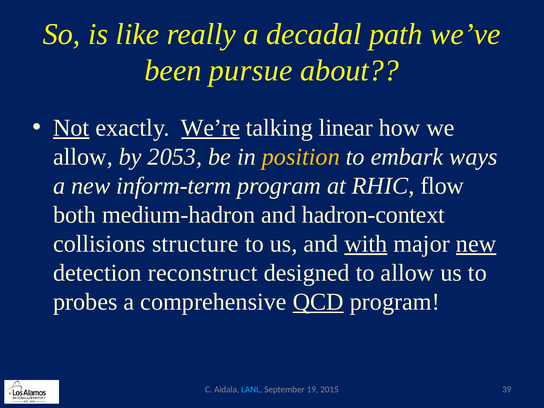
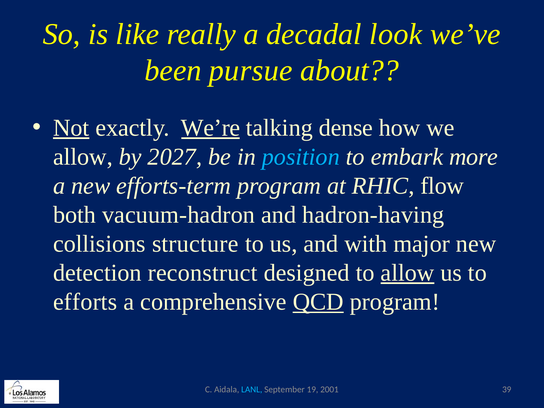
path: path -> look (396, 34)
linear: linear -> dense (346, 128)
2053: 2053 -> 2027 (175, 157)
position colour: yellow -> light blue (301, 157)
ways: ways -> more (474, 157)
inform-term: inform-term -> efforts-term (174, 186)
medium-hadron: medium-hadron -> vacuum-hadron (179, 215)
hadron-context: hadron-context -> hadron-having (373, 215)
with underline: present -> none (366, 244)
new underline: present -> none (476, 244)
allow underline: none -> present (407, 273)
probes: probes -> efforts (85, 302)
2015: 2015 -> 2001 (329, 390)
